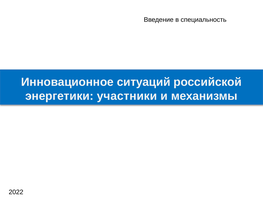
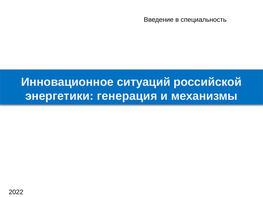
участники: участники -> генерация (127, 96)
